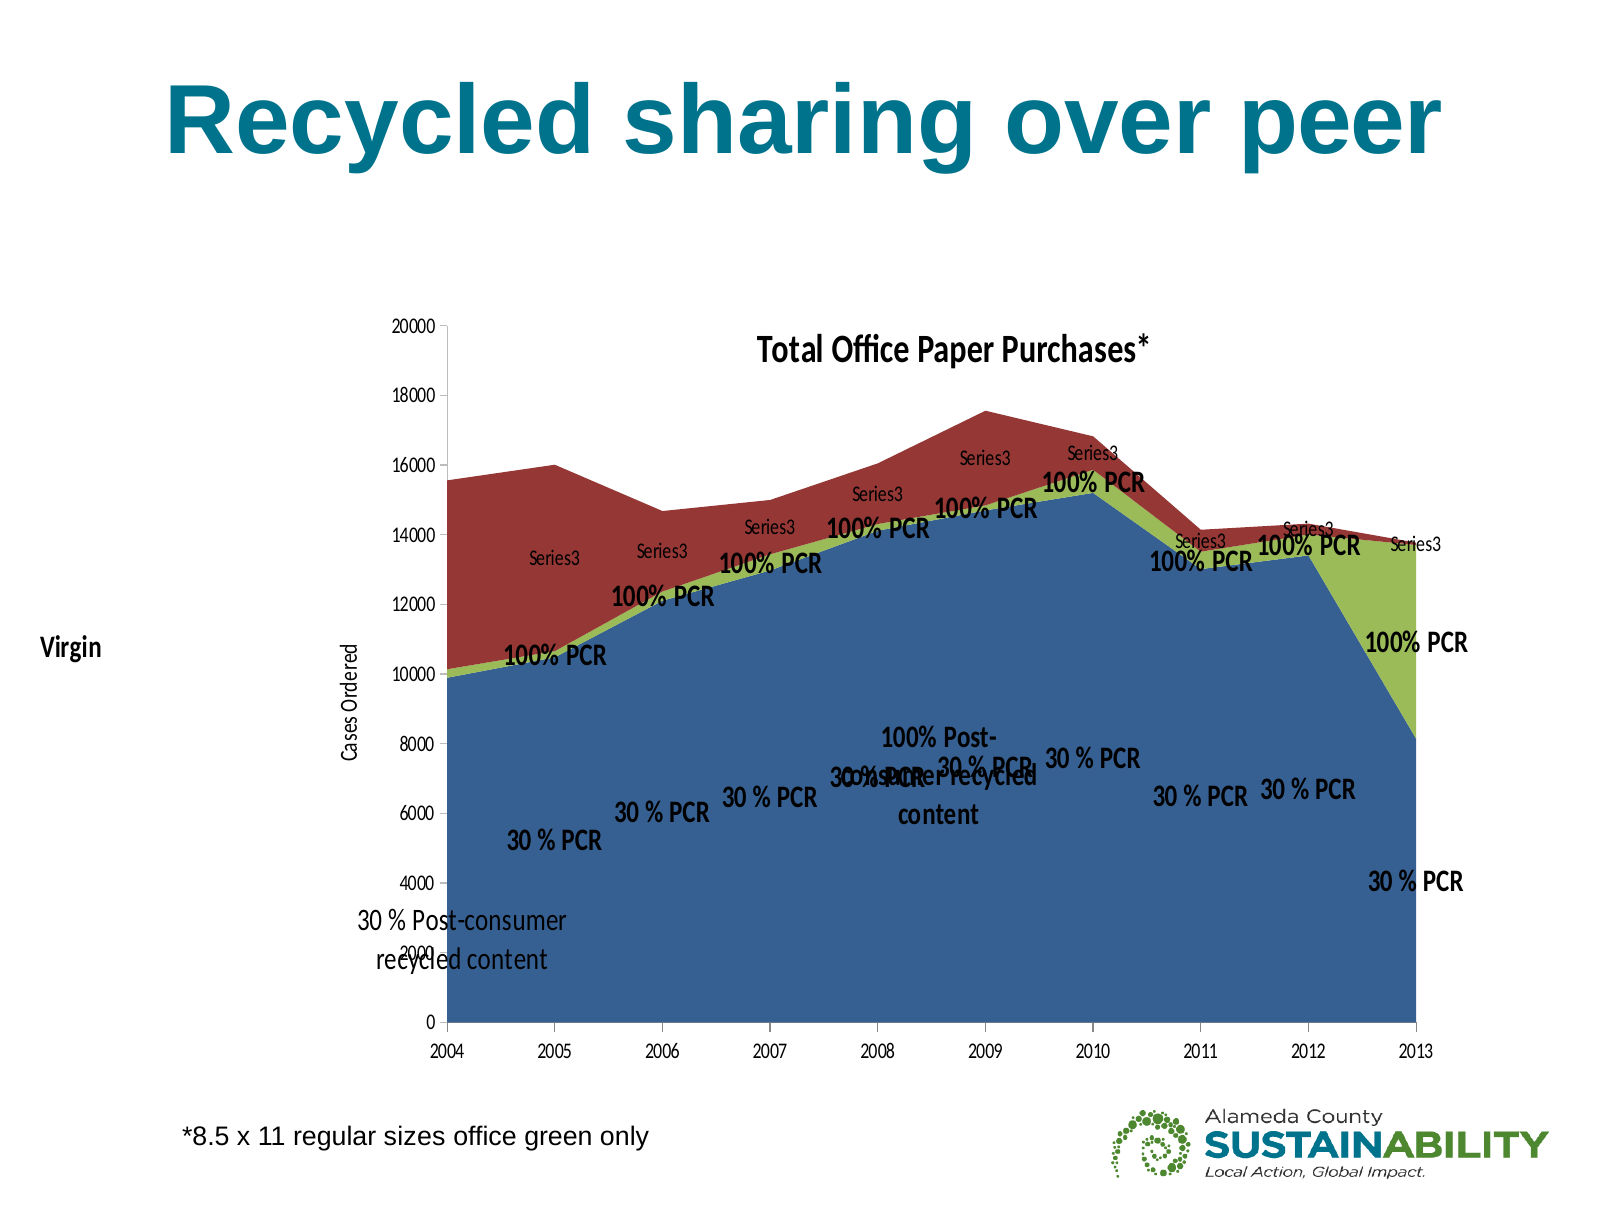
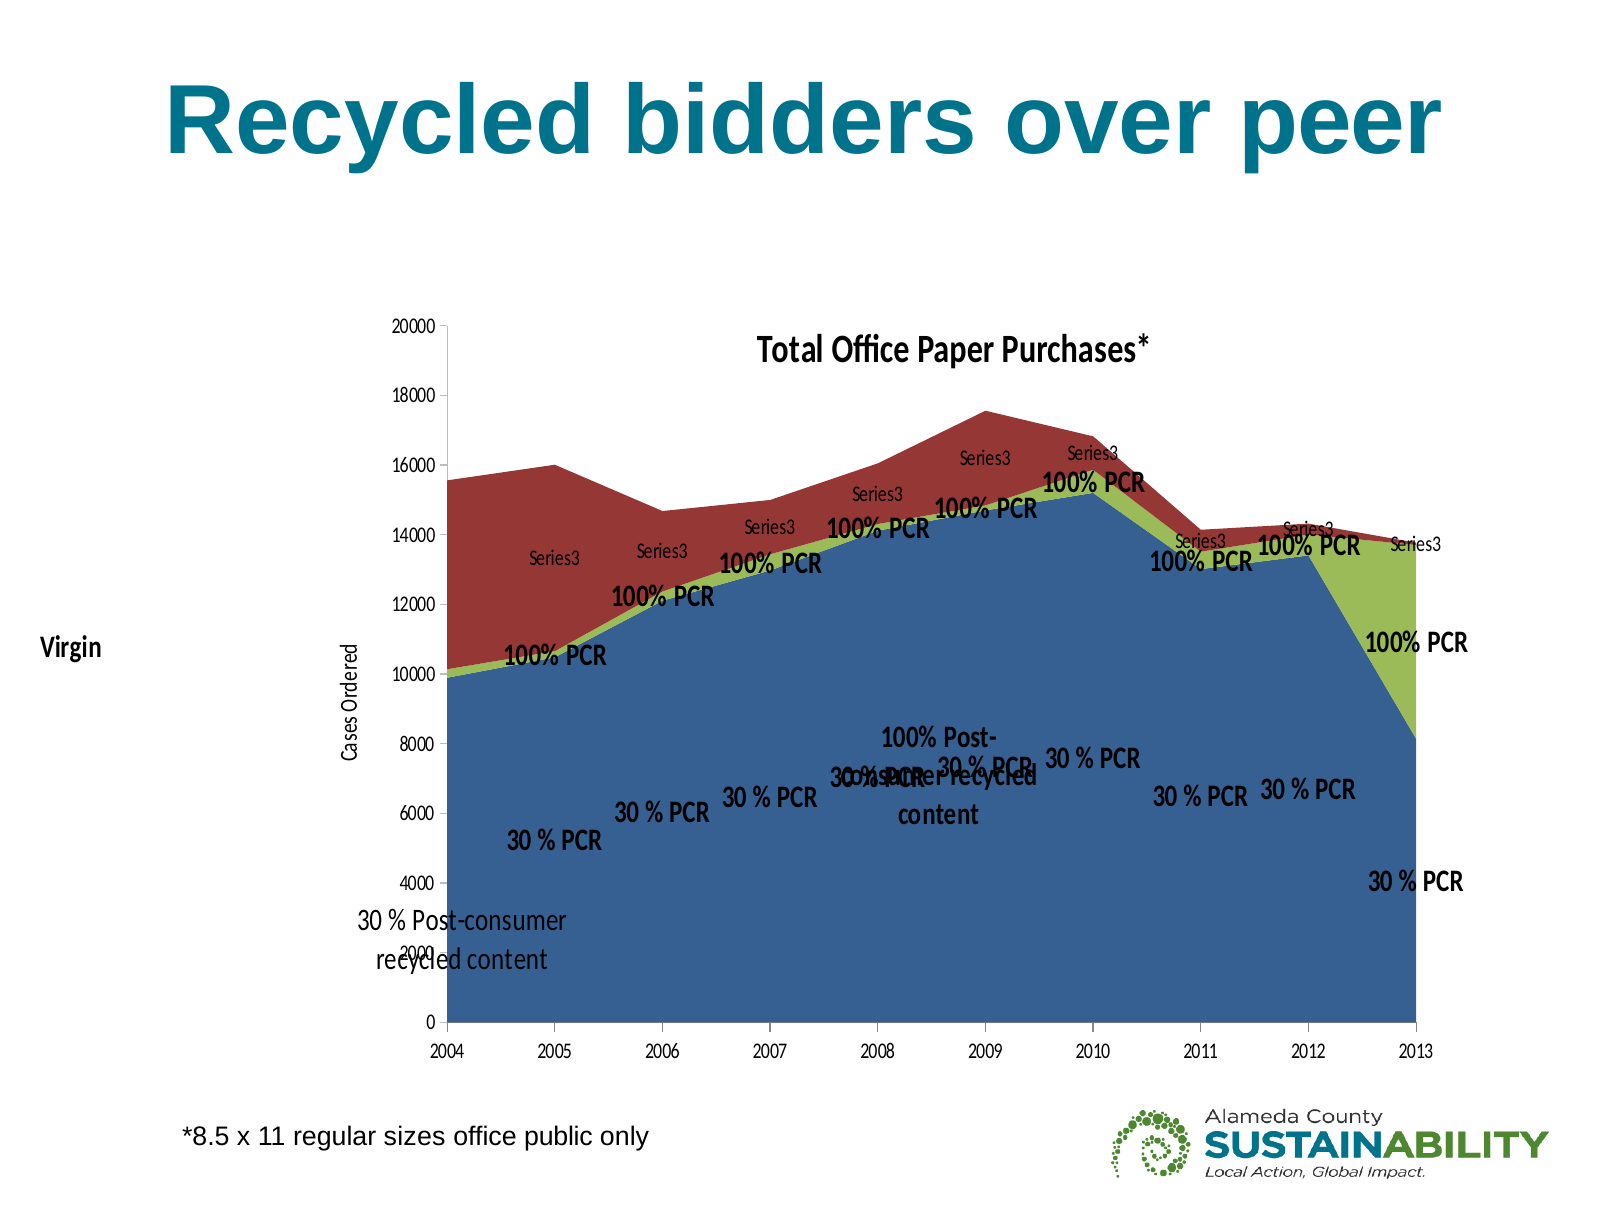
sharing: sharing -> bidders (800, 121)
green: green -> public (559, 1137)
